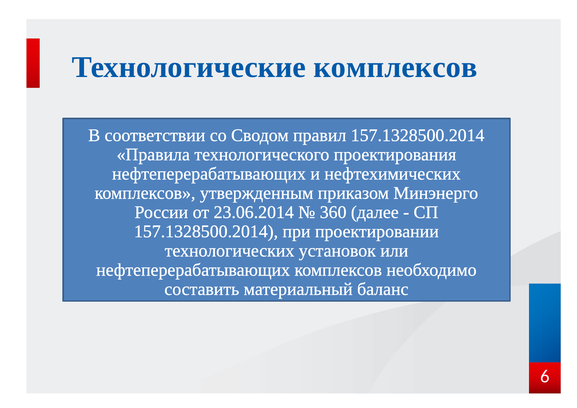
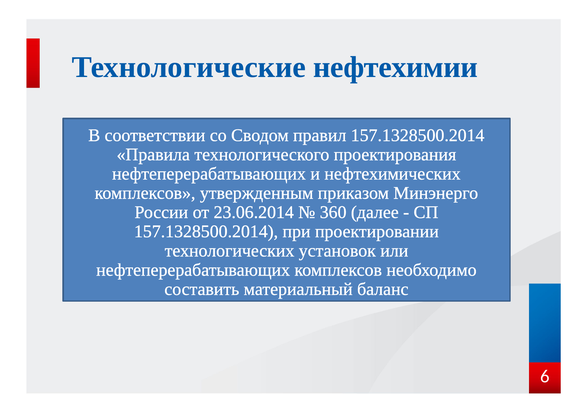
Технологические комплексов: комплексов -> нефтехимии (396, 67)
